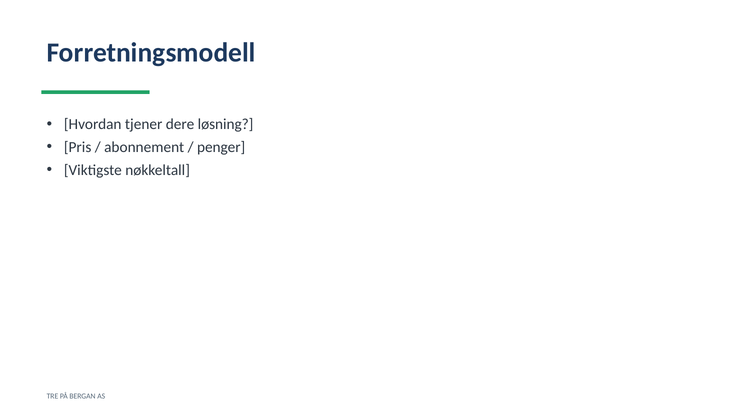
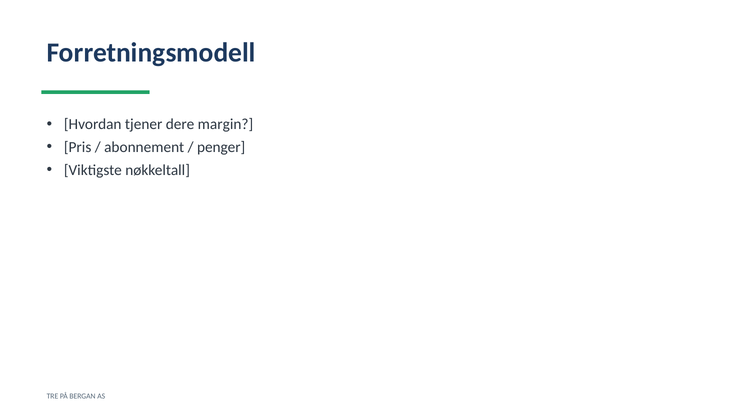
løsning: løsning -> margin (225, 124)
